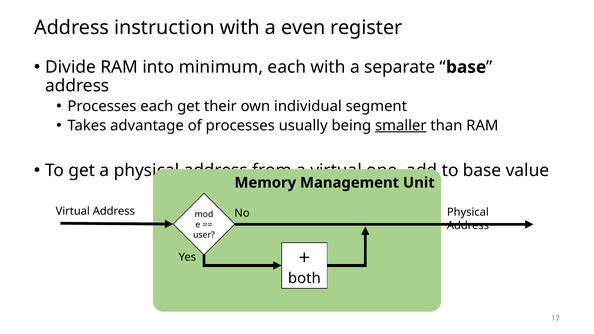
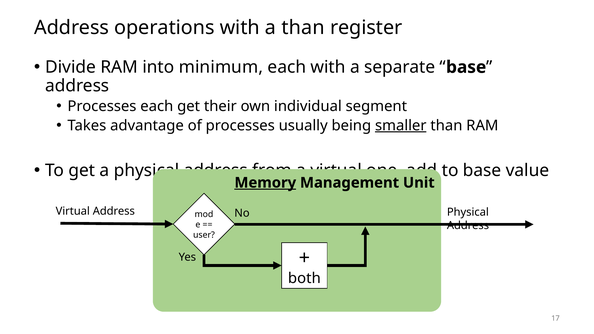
instruction: instruction -> operations (164, 28)
a even: even -> than (303, 28)
Memory underline: none -> present (265, 183)
